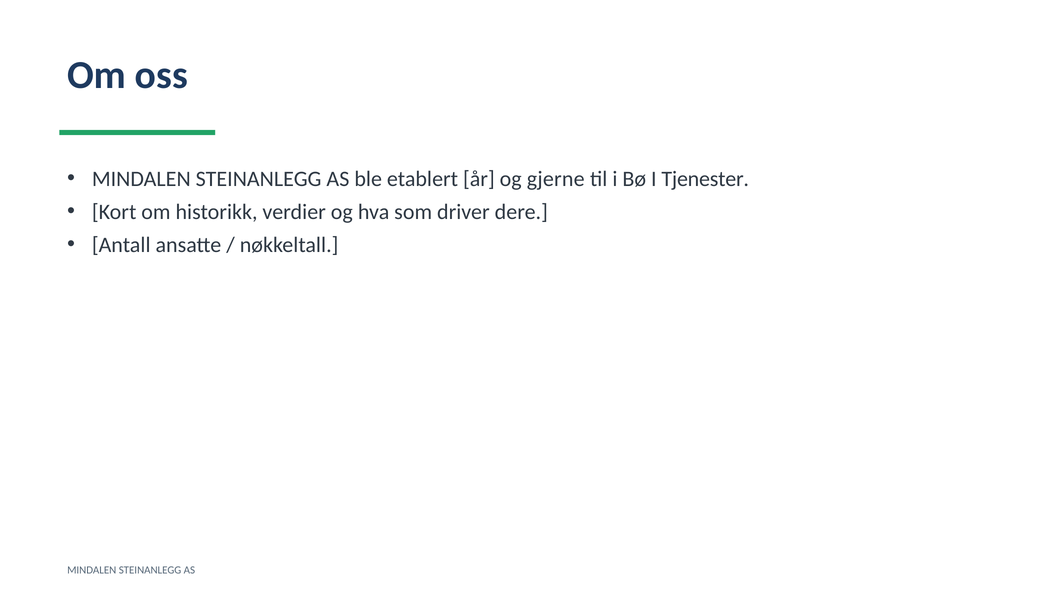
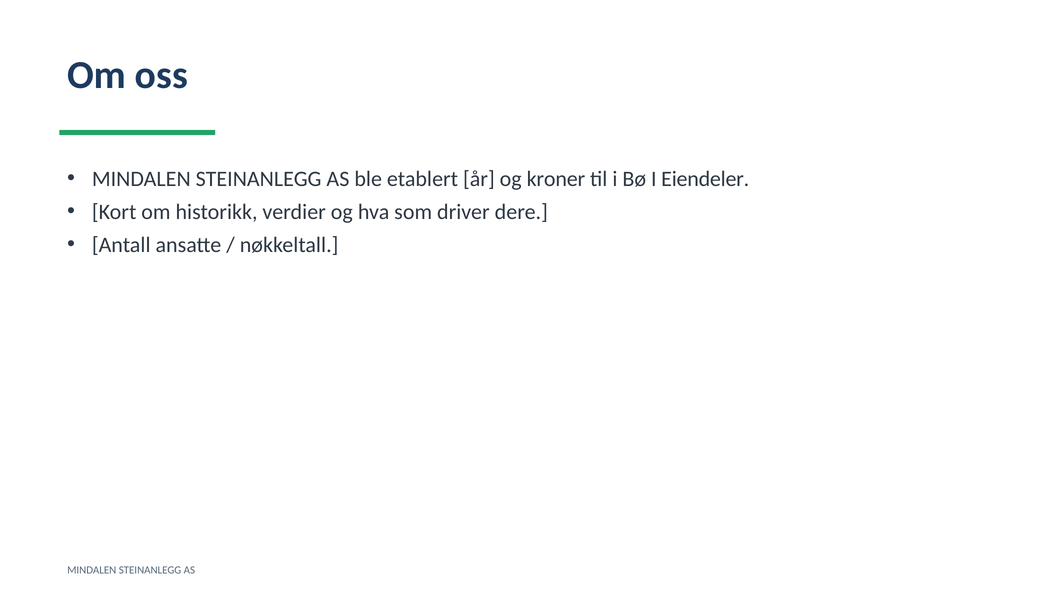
gjerne: gjerne -> kroner (556, 179)
Tjenester: Tjenester -> Eiendeler (705, 179)
